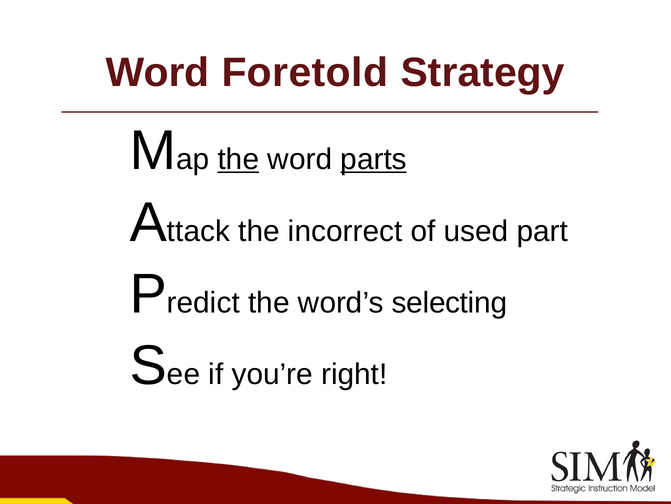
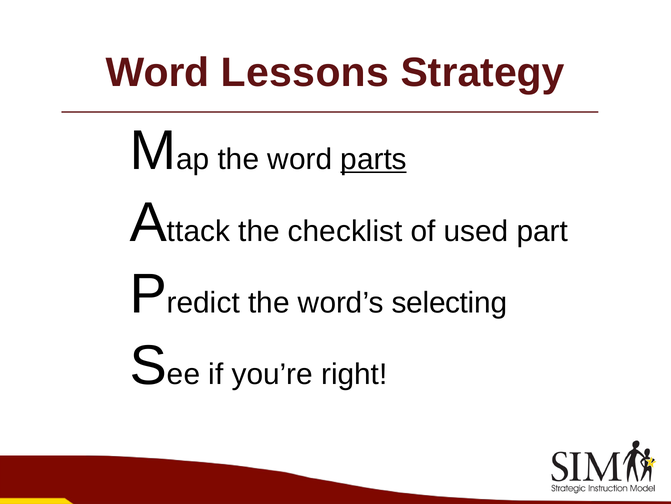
Foretold: Foretold -> Lessons (305, 73)
the underline: present -> none (238, 159)
incorrect: incorrect -> checklist (345, 231)
